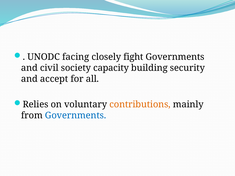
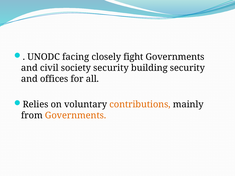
society capacity: capacity -> security (111, 68)
accept: accept -> offices (54, 79)
Governments colour: blue -> orange (76, 116)
